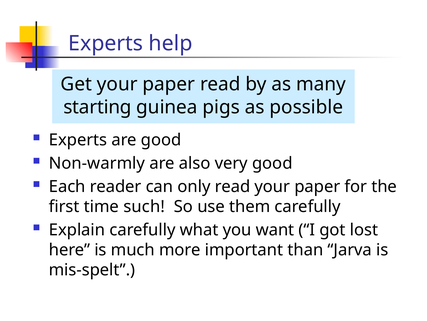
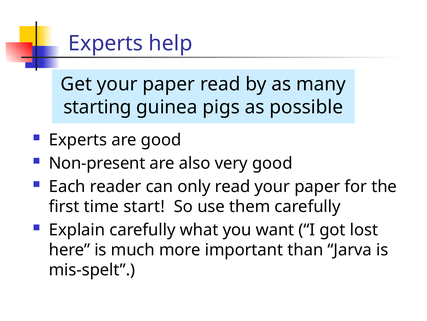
Non-warmly: Non-warmly -> Non-present (97, 163)
such: such -> start (144, 206)
